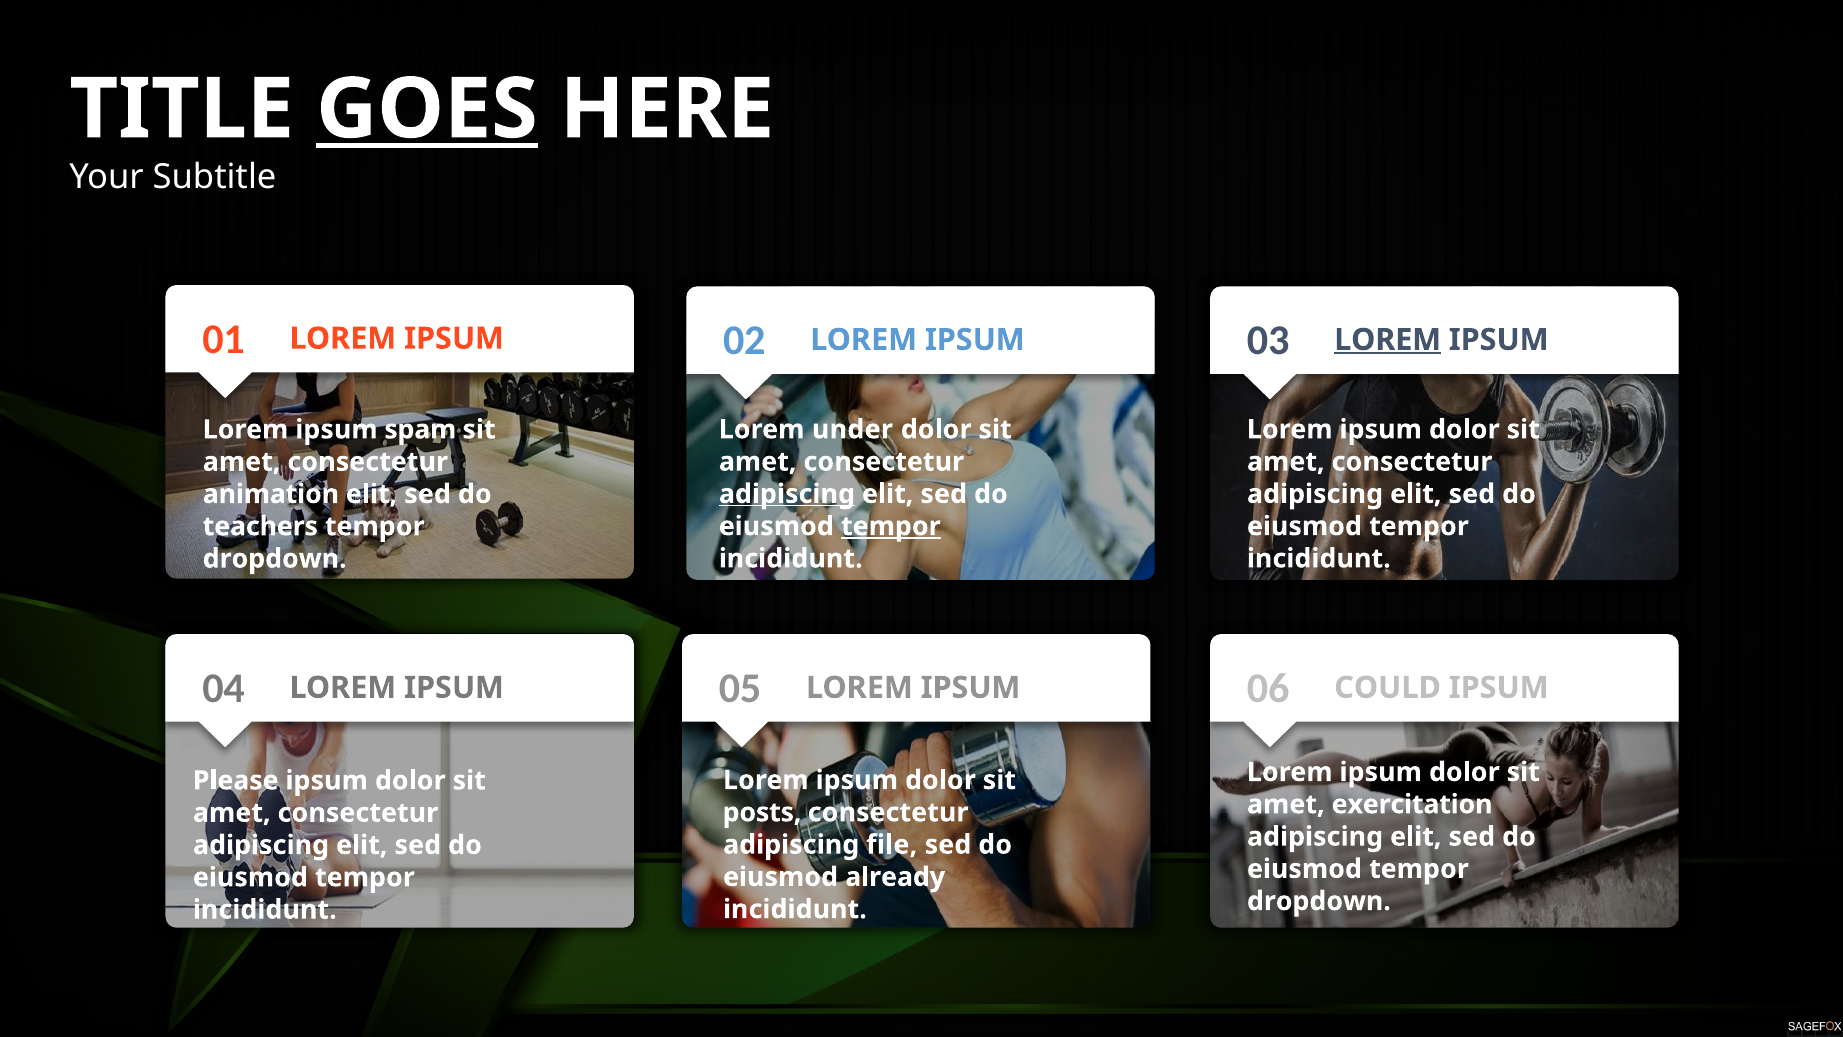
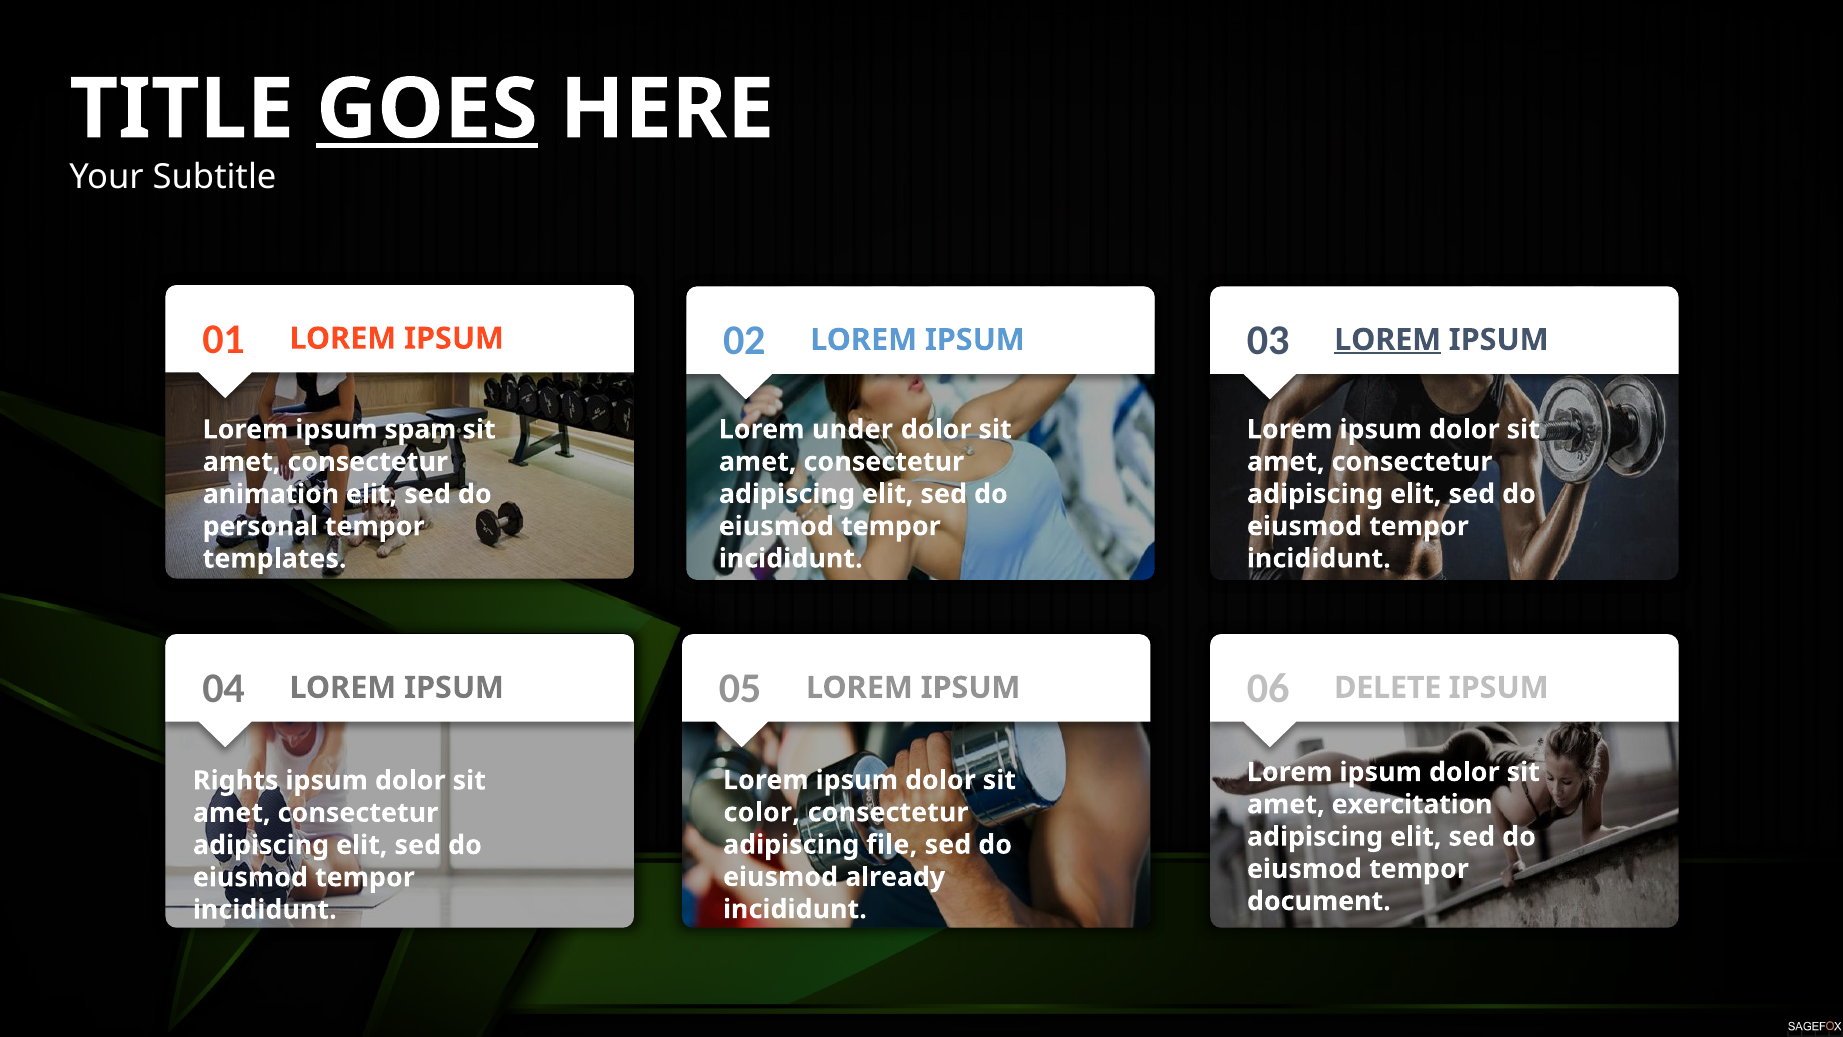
adipiscing underline: present -> none (787, 494)
tempor underline: present -> none (891, 526)
teachers: teachers -> personal (260, 526)
dropdown: dropdown -> templates (275, 559)
COULD: COULD -> DELETE (1388, 687)
Please: Please -> Rights (236, 780)
posts: posts -> color (762, 812)
dropdown: dropdown -> document (1319, 901)
